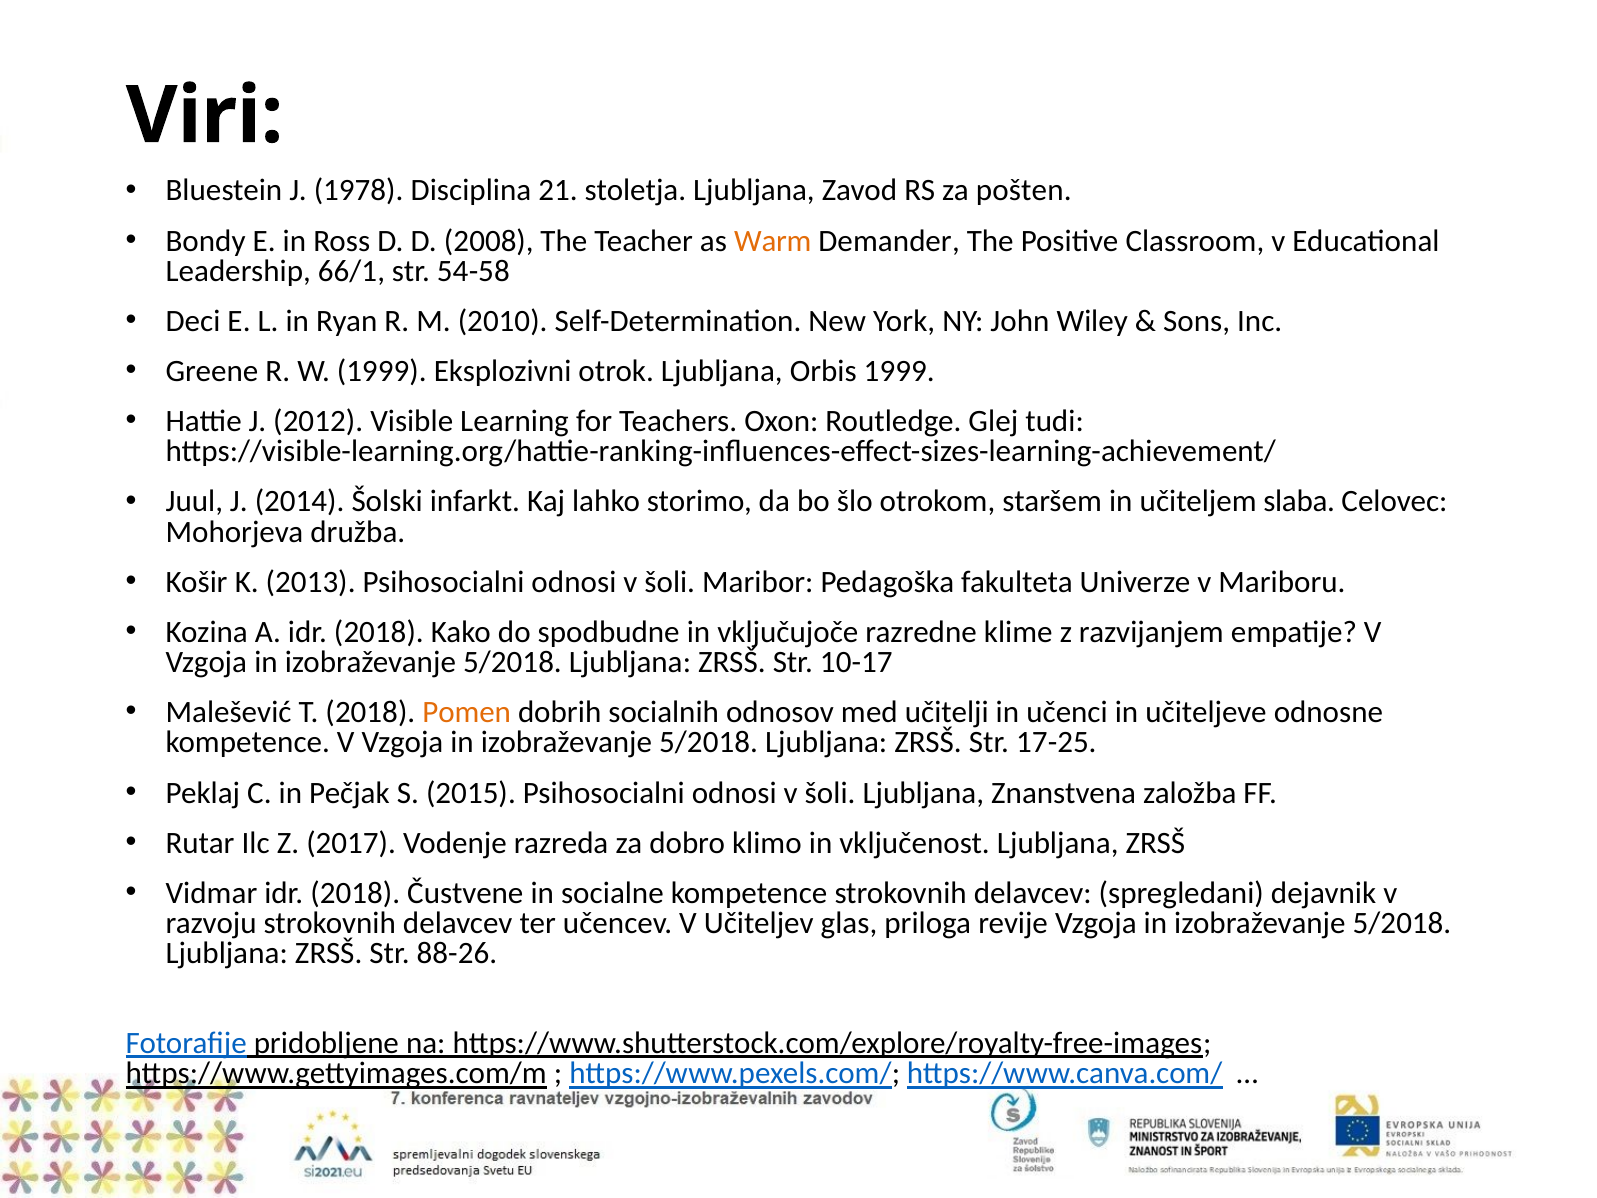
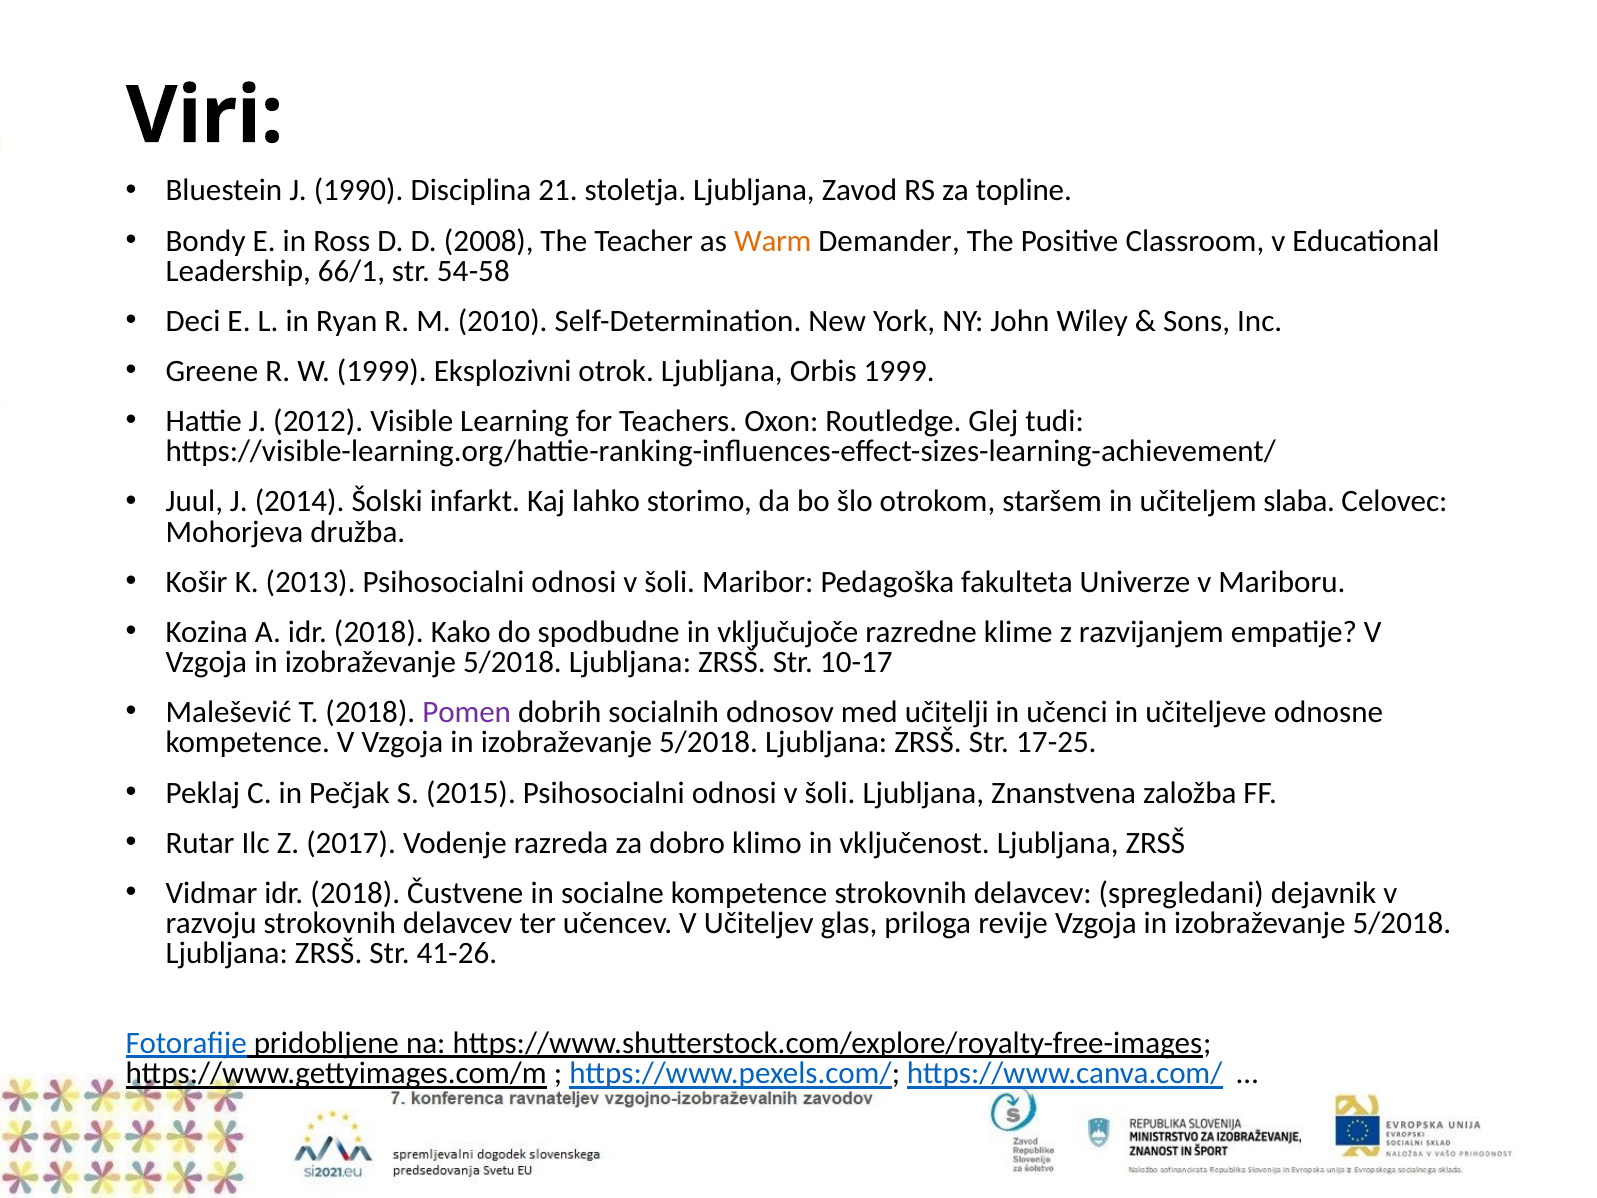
1978: 1978 -> 1990 (359, 191)
pošten: pošten -> topline (1024, 191)
Pomen colour: orange -> purple (467, 712)
88-26: 88-26 -> 41-26 (457, 953)
